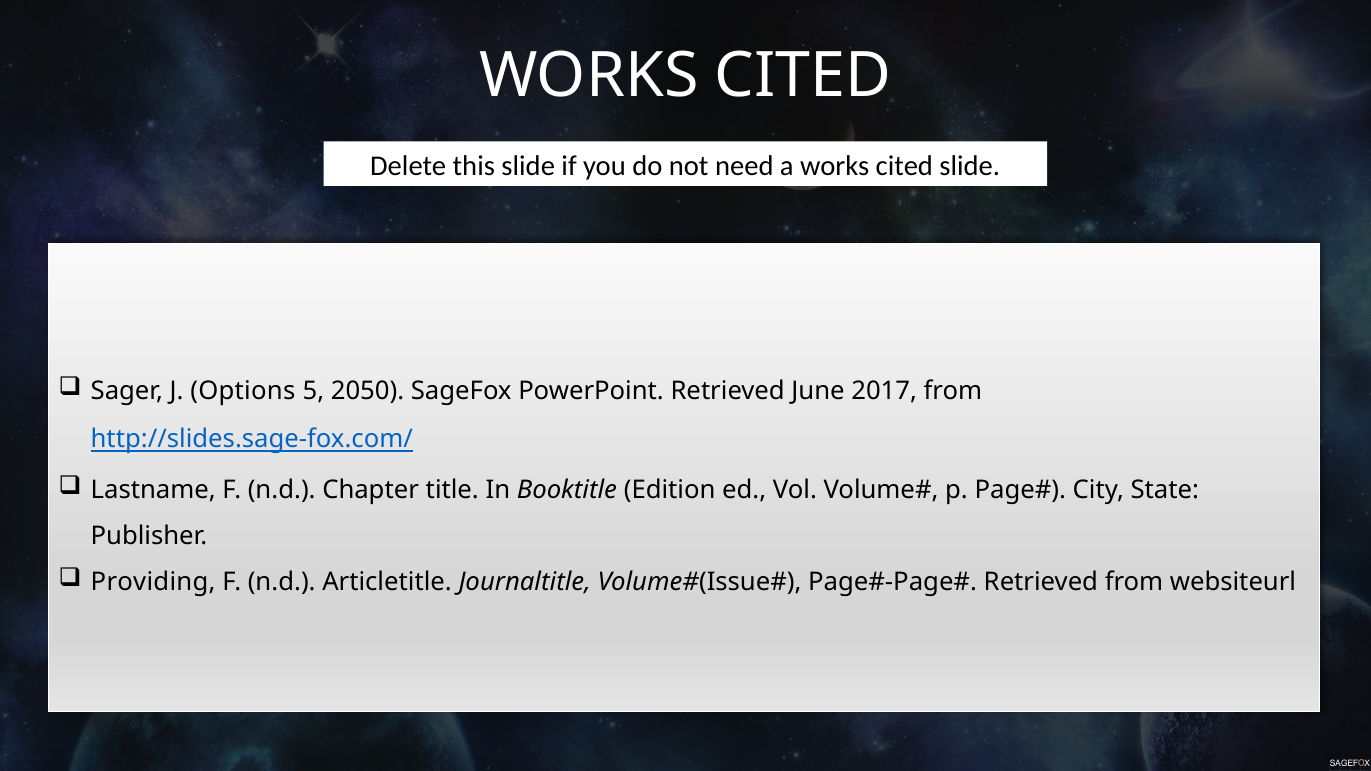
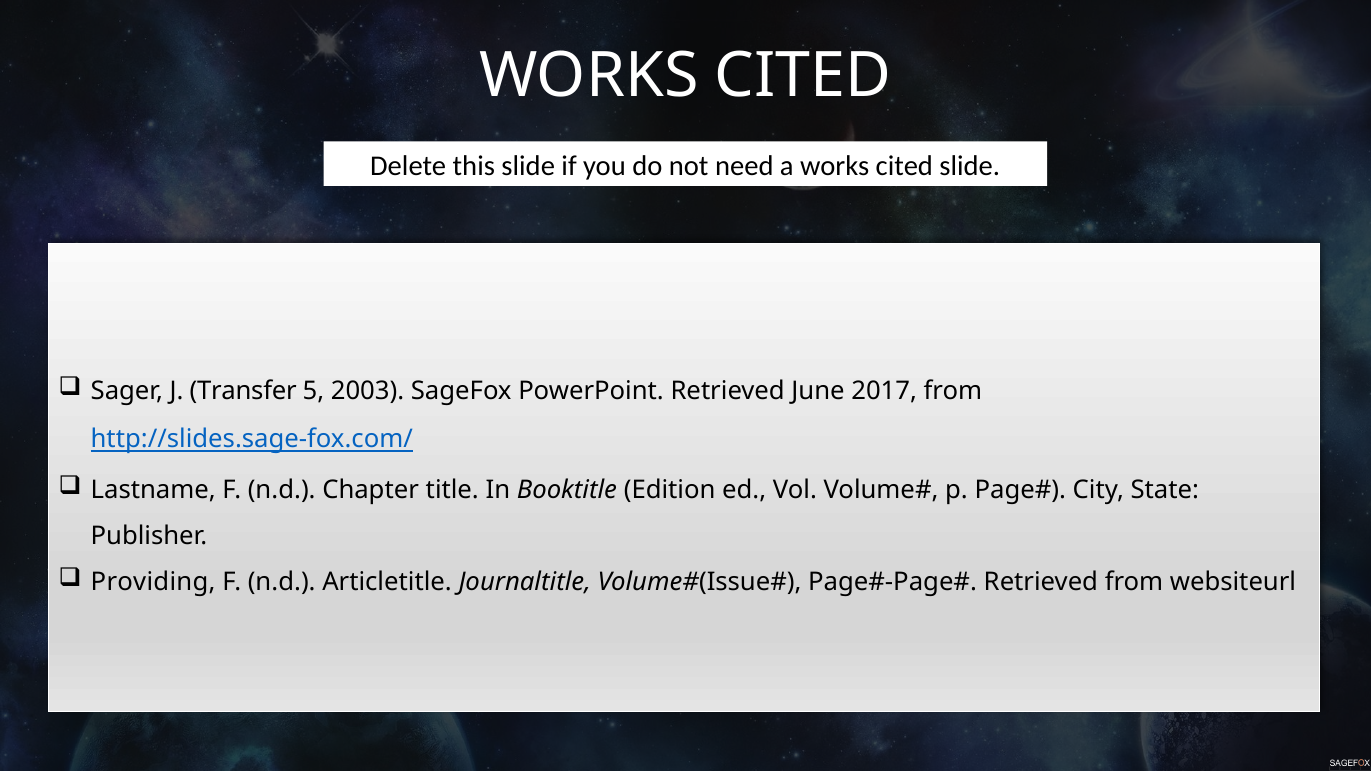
Options: Options -> Transfer (243, 391)
2050: 2050 -> 2003 (367, 391)
